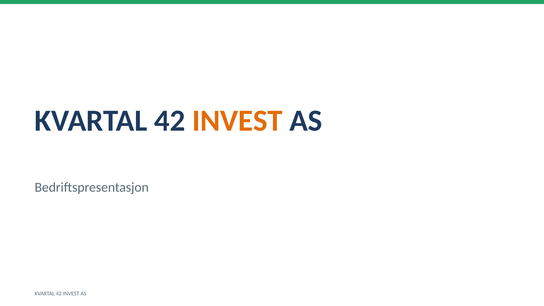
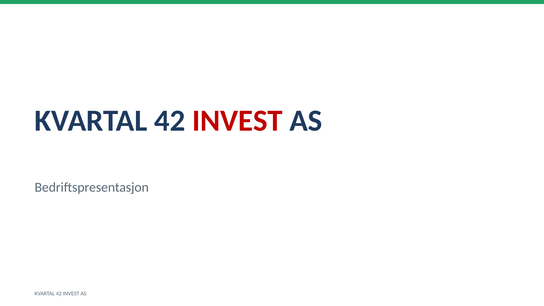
INVEST colour: orange -> red (237, 121)
